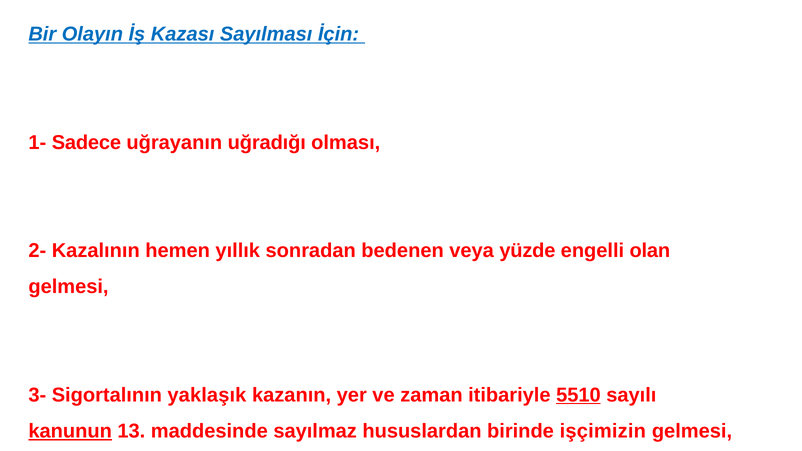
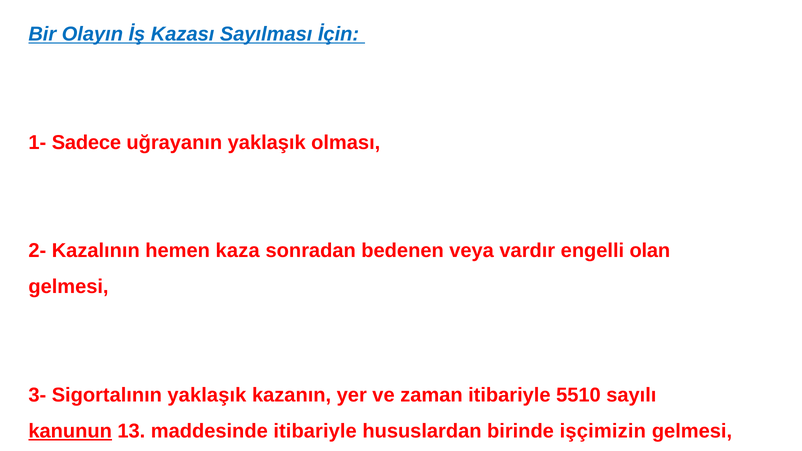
uğrayanın uğradığı: uğradığı -> yaklaşık (267, 142)
yıllık: yıllık -> kaza (238, 251)
yüzde: yüzde -> vardır (527, 251)
5510 underline: present -> none (578, 395)
maddesinde sayılmaz: sayılmaz -> itibariyle (315, 431)
